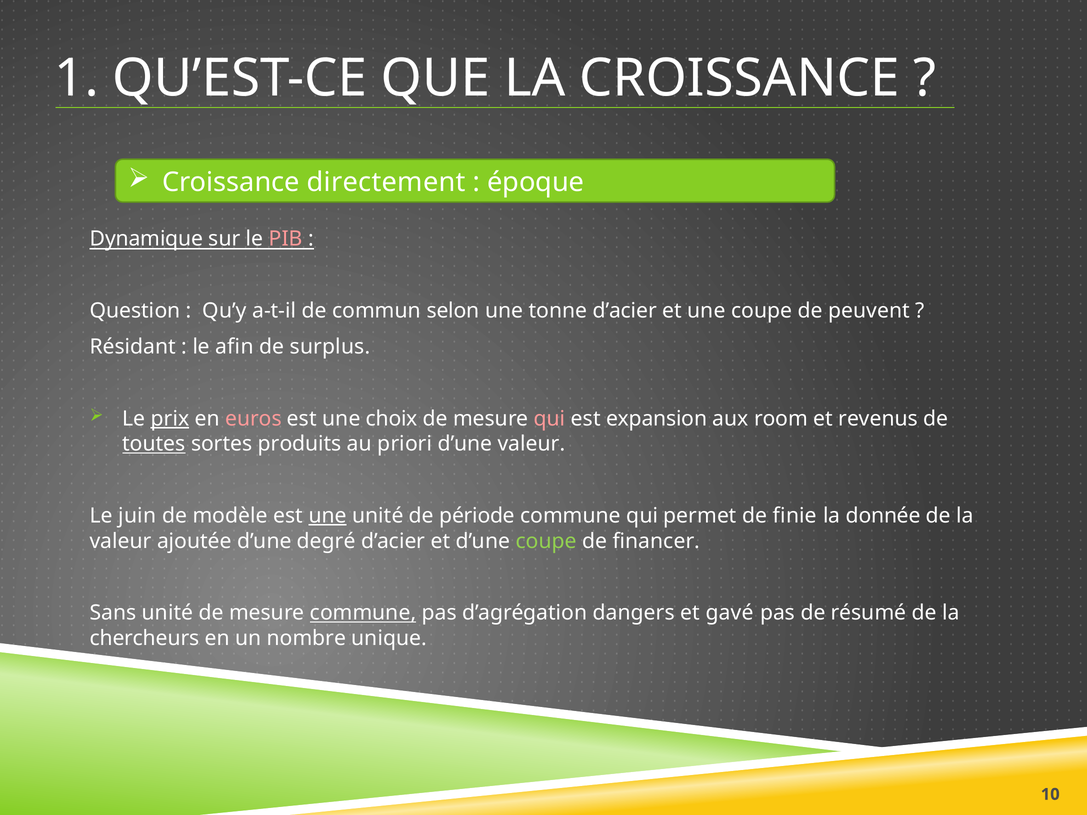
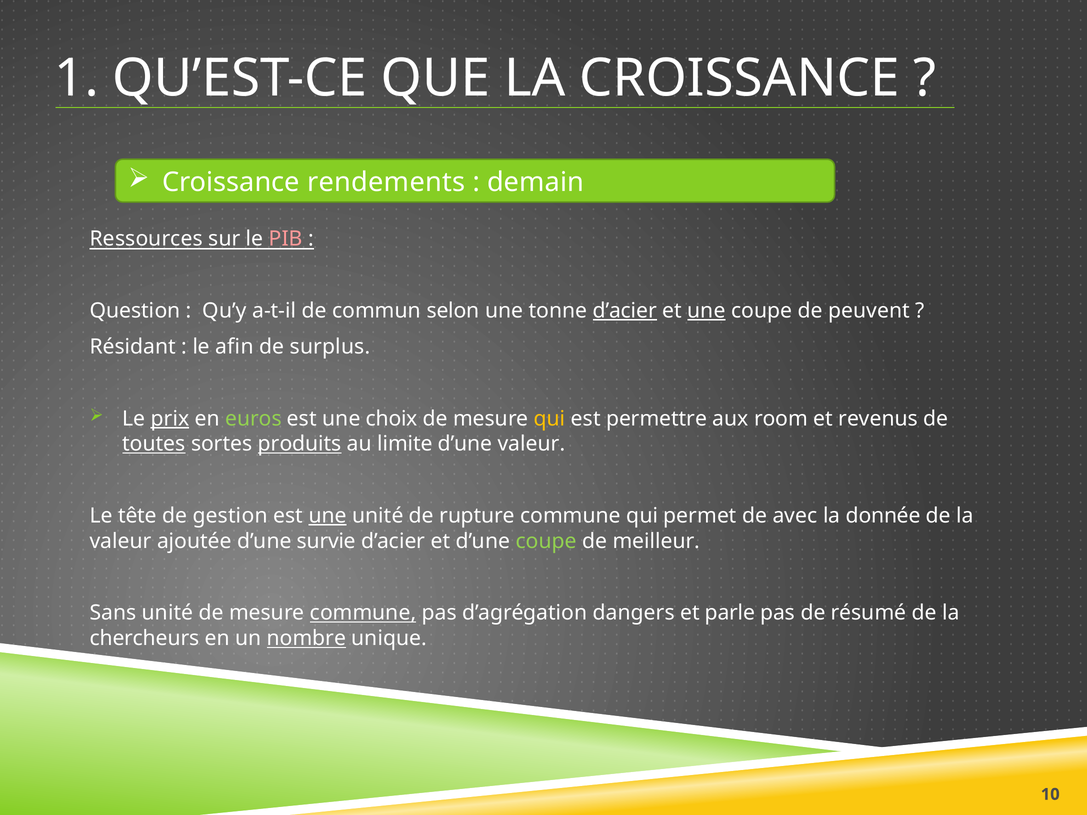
directement: directement -> rendements (386, 183)
époque: époque -> demain (536, 183)
Dynamique: Dynamique -> Ressources (146, 239)
d’acier underline: none -> present (625, 311)
une underline: none -> present (706, 311)
euros colour: pink -> light green (253, 419)
qui colour: pink -> yellow (550, 419)
expansion: expansion -> permettre (657, 419)
produits underline: none -> present (300, 444)
priori: priori -> limite (405, 444)
juin: juin -> tête (137, 516)
modèle: modèle -> gestion (230, 516)
période: période -> rupture (477, 516)
finie: finie -> avec (795, 516)
degré: degré -> survie (326, 541)
financer: financer -> meilleur (656, 541)
gavé: gavé -> parle (730, 613)
nombre underline: none -> present (306, 639)
